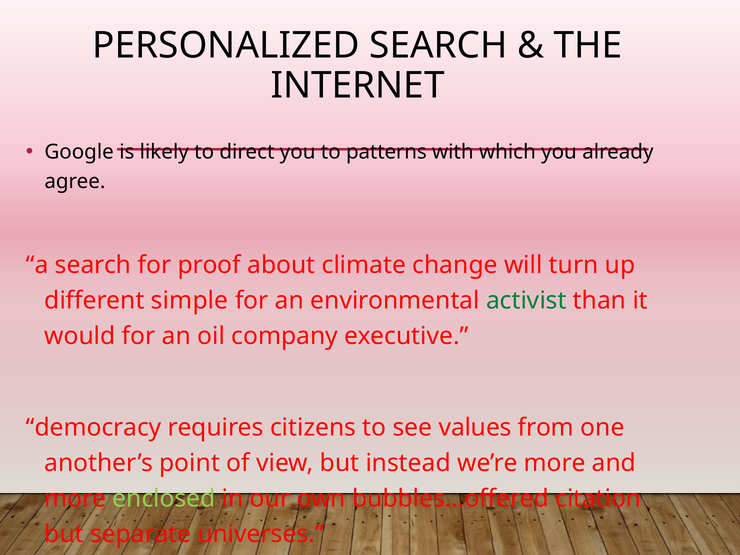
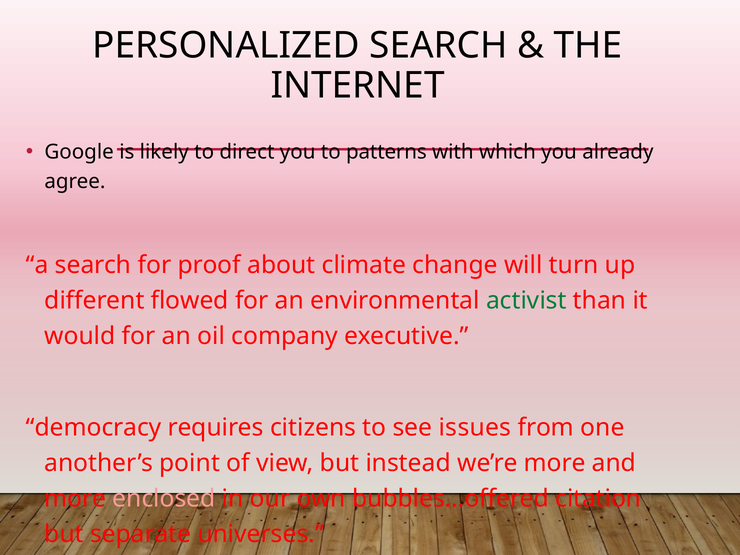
simple: simple -> flowed (190, 301)
values: values -> issues (475, 428)
enclosed colour: light green -> pink (164, 499)
